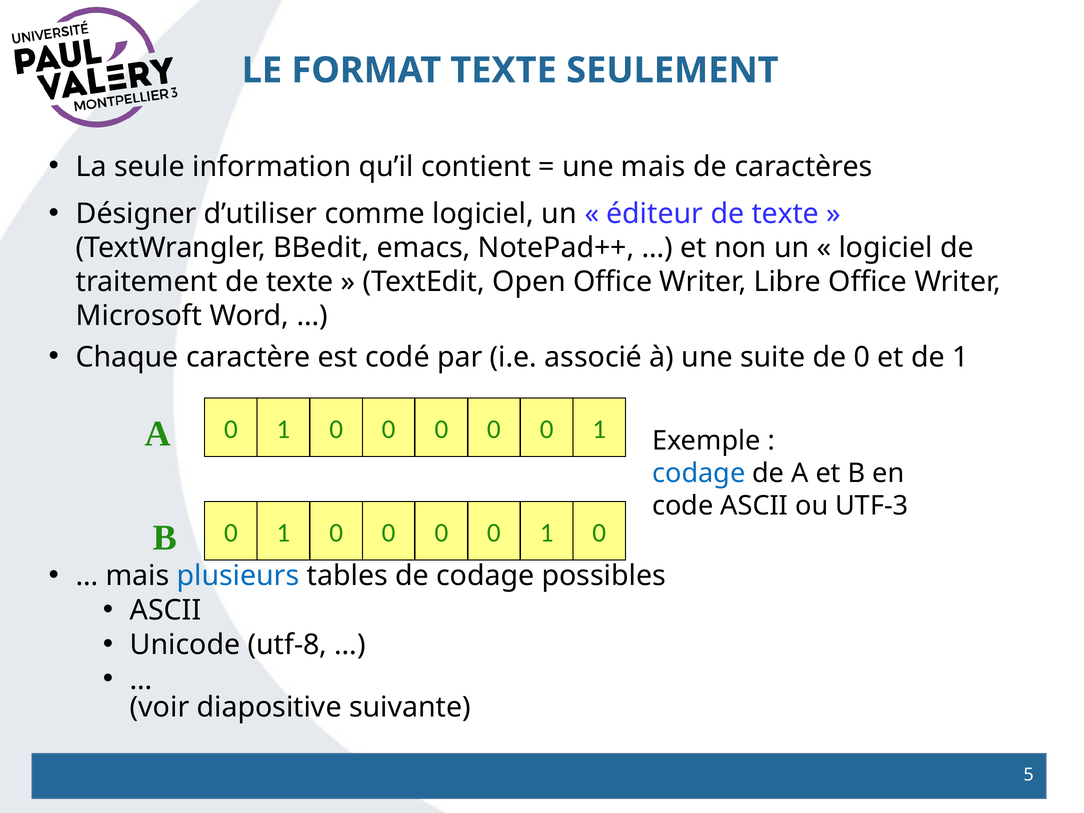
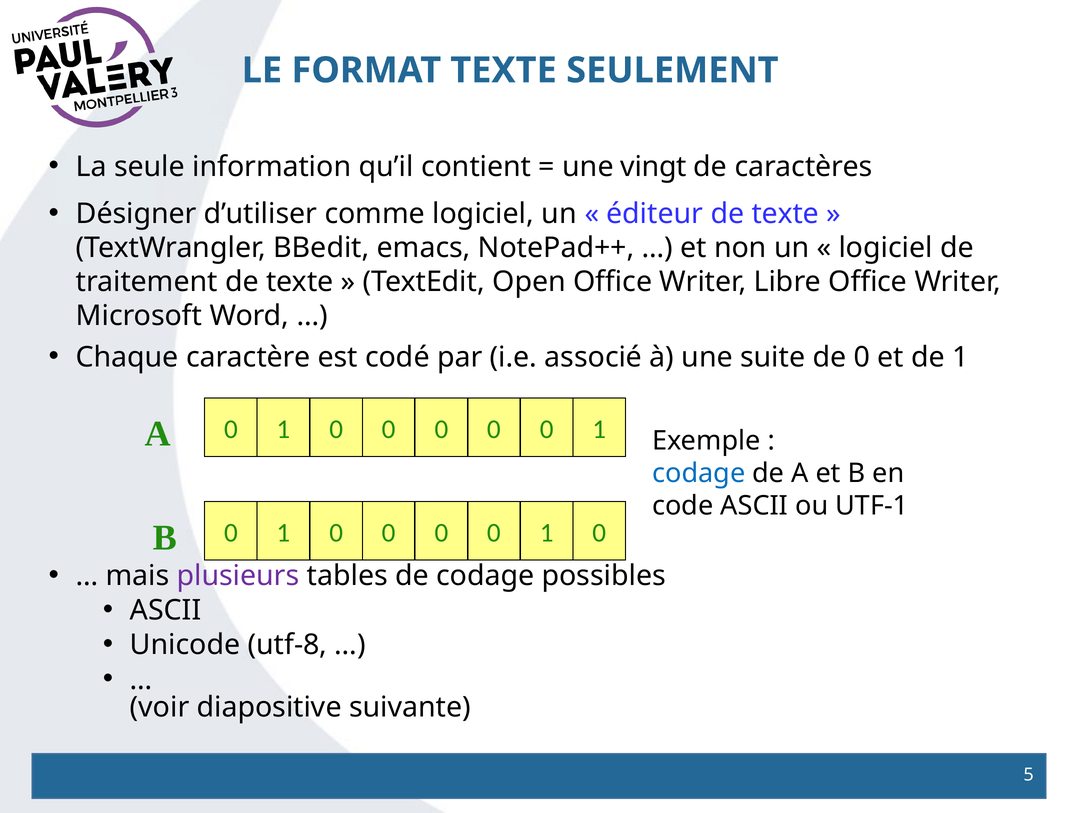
une mais: mais -> vingt (654, 167)
UTF-3: UTF-3 -> UTF-1 (872, 506)
plusieurs colour: blue -> purple (238, 576)
